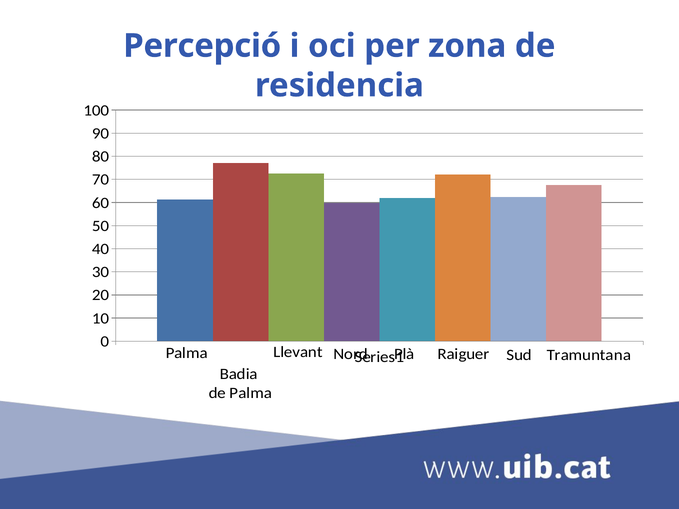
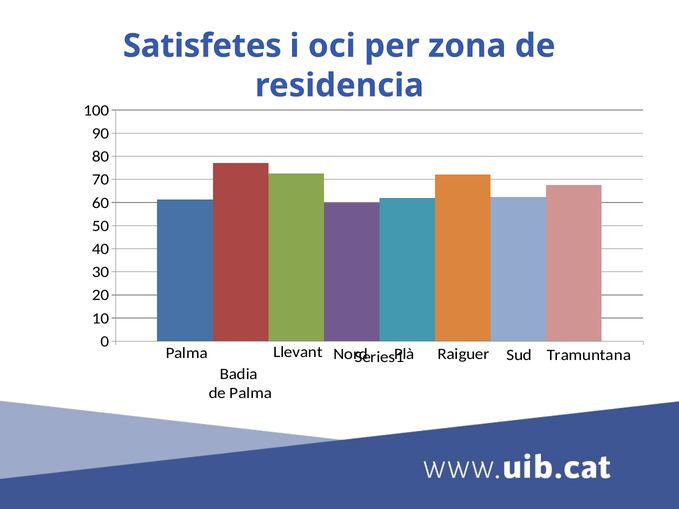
Percepció: Percepció -> Satisfetes (202, 46)
